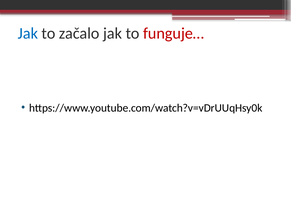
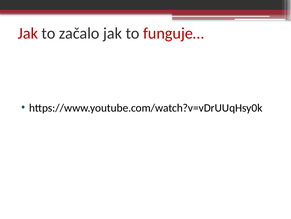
Jak colour: blue -> red (28, 33)
